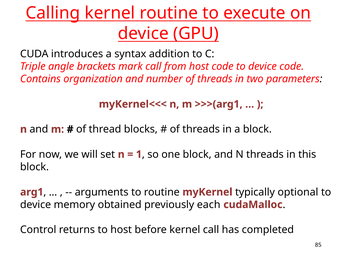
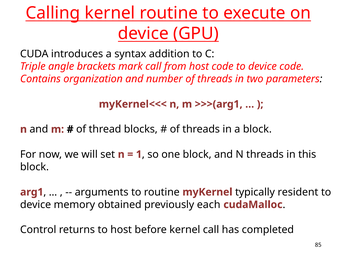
optional: optional -> resident (298, 192)
